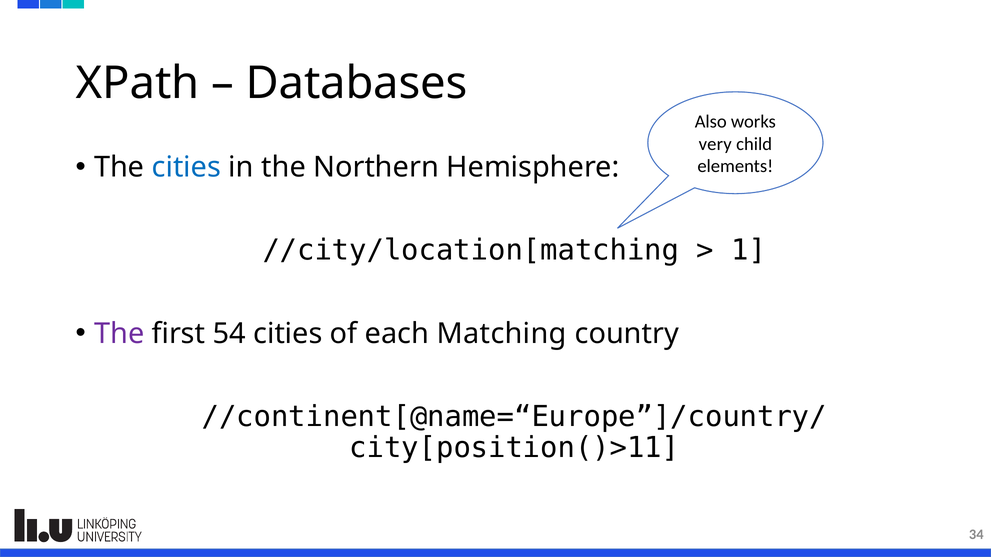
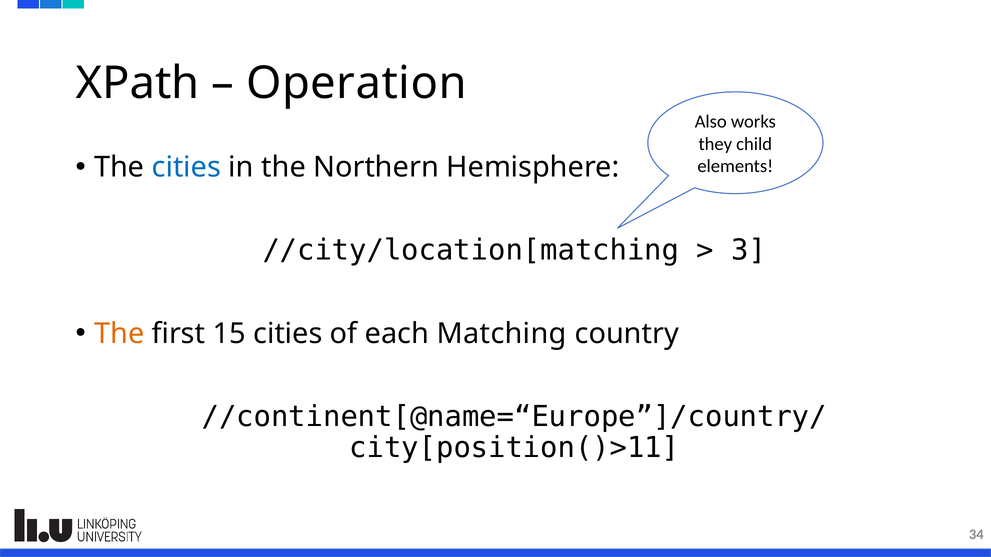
Databases: Databases -> Operation (356, 83)
very: very -> they (715, 144)
1: 1 -> 3 (749, 251)
The colour: purple -> orange (119, 334)
54: 54 -> 15 (229, 334)
